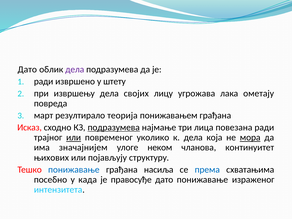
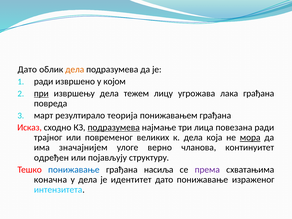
дела colour: purple -> orange (75, 69)
штету: штету -> којом (115, 81)
при underline: none -> present (41, 93)
својих: својих -> тежем (136, 93)
лака ометају: ометају -> грађана (259, 93)
или underline: present -> none (74, 137)
уколико: уколико -> великих (153, 137)
неком: неком -> верно (160, 148)
њихових: њихових -> одређен (51, 158)
према colour: blue -> purple (207, 170)
посебно: посебно -> коначна (50, 180)
у када: када -> дела (88, 180)
правосуђе: правосуђе -> идентитет (131, 180)
